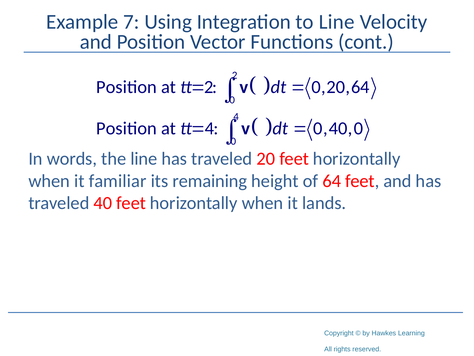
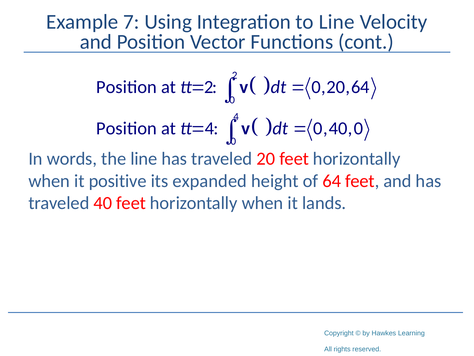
familiar: familiar -> positive (118, 181)
remaining: remaining -> expanded (210, 181)
